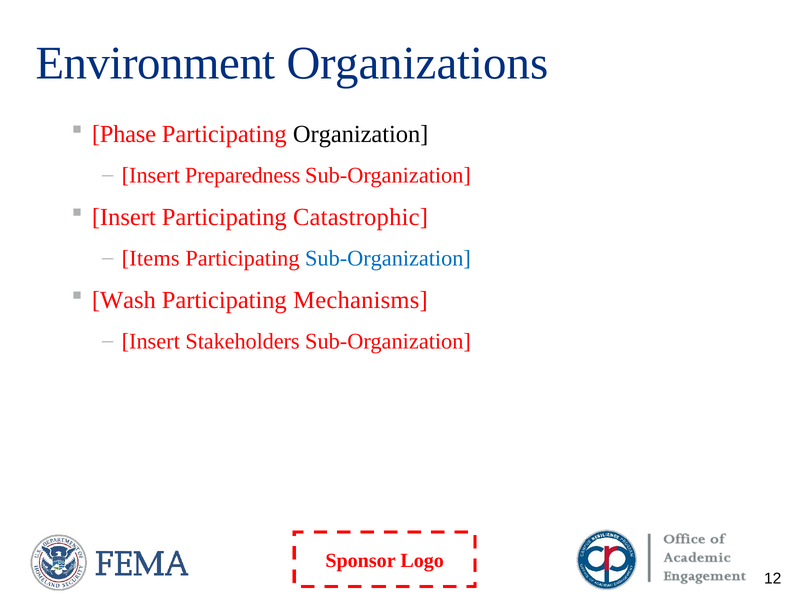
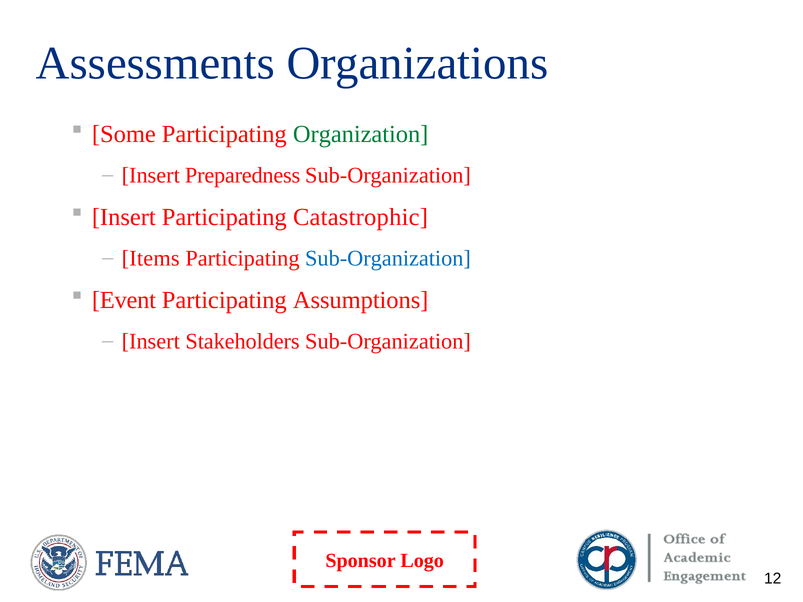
Environment: Environment -> Assessments (155, 63)
Phase: Phase -> Some (124, 134)
Organization colour: black -> green (361, 134)
Wash: Wash -> Event (124, 300)
Mechanisms: Mechanisms -> Assumptions (361, 300)
